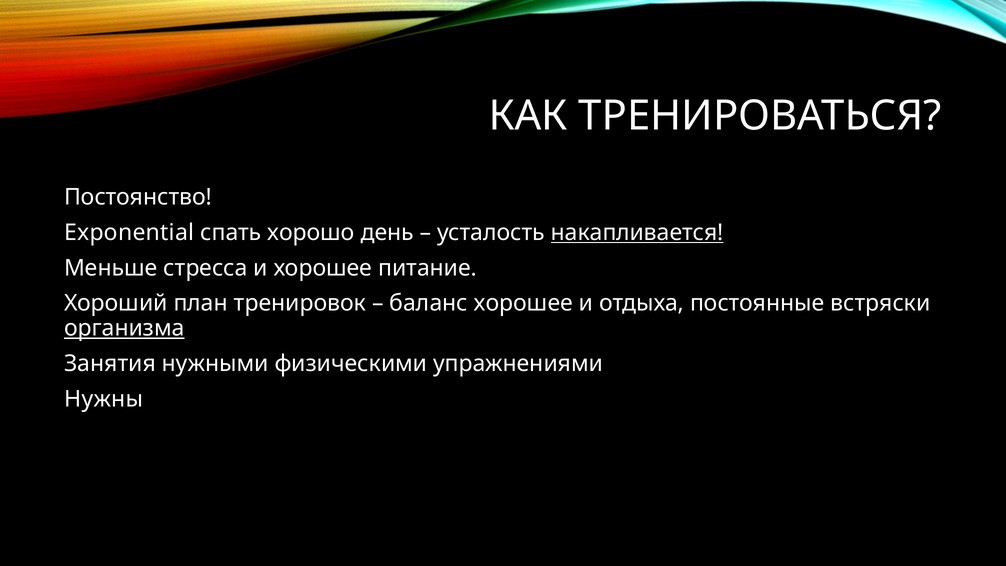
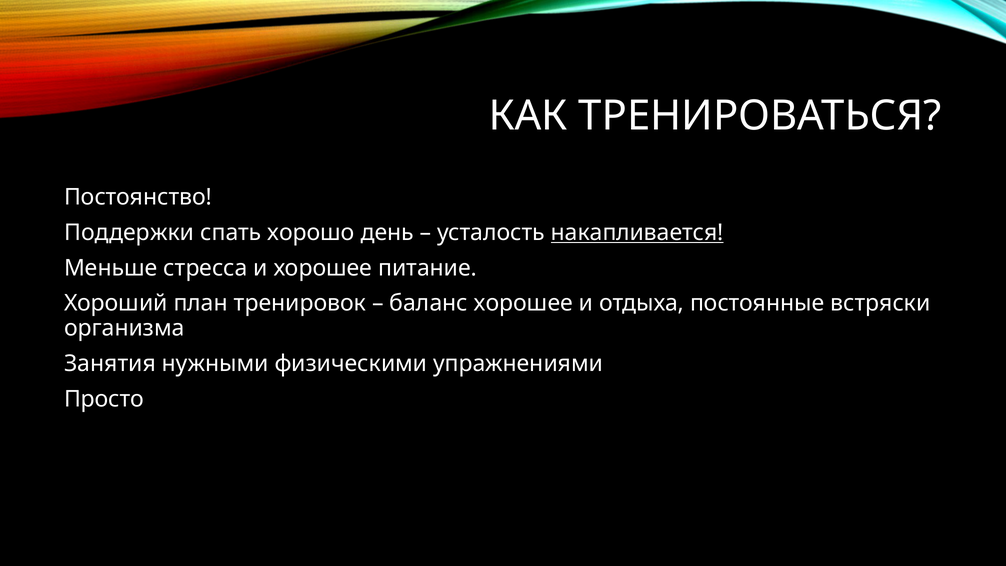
Exponential: Exponential -> Поддержки (129, 233)
организма underline: present -> none (124, 328)
Нужны: Нужны -> Просто (104, 399)
